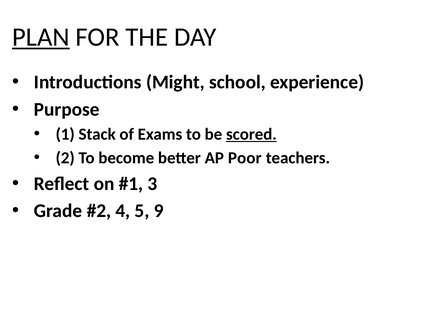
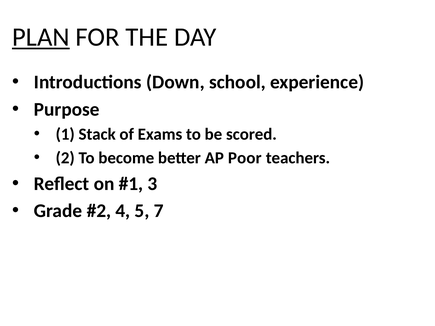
Might: Might -> Down (175, 82)
scored underline: present -> none (251, 134)
9: 9 -> 7 (159, 211)
